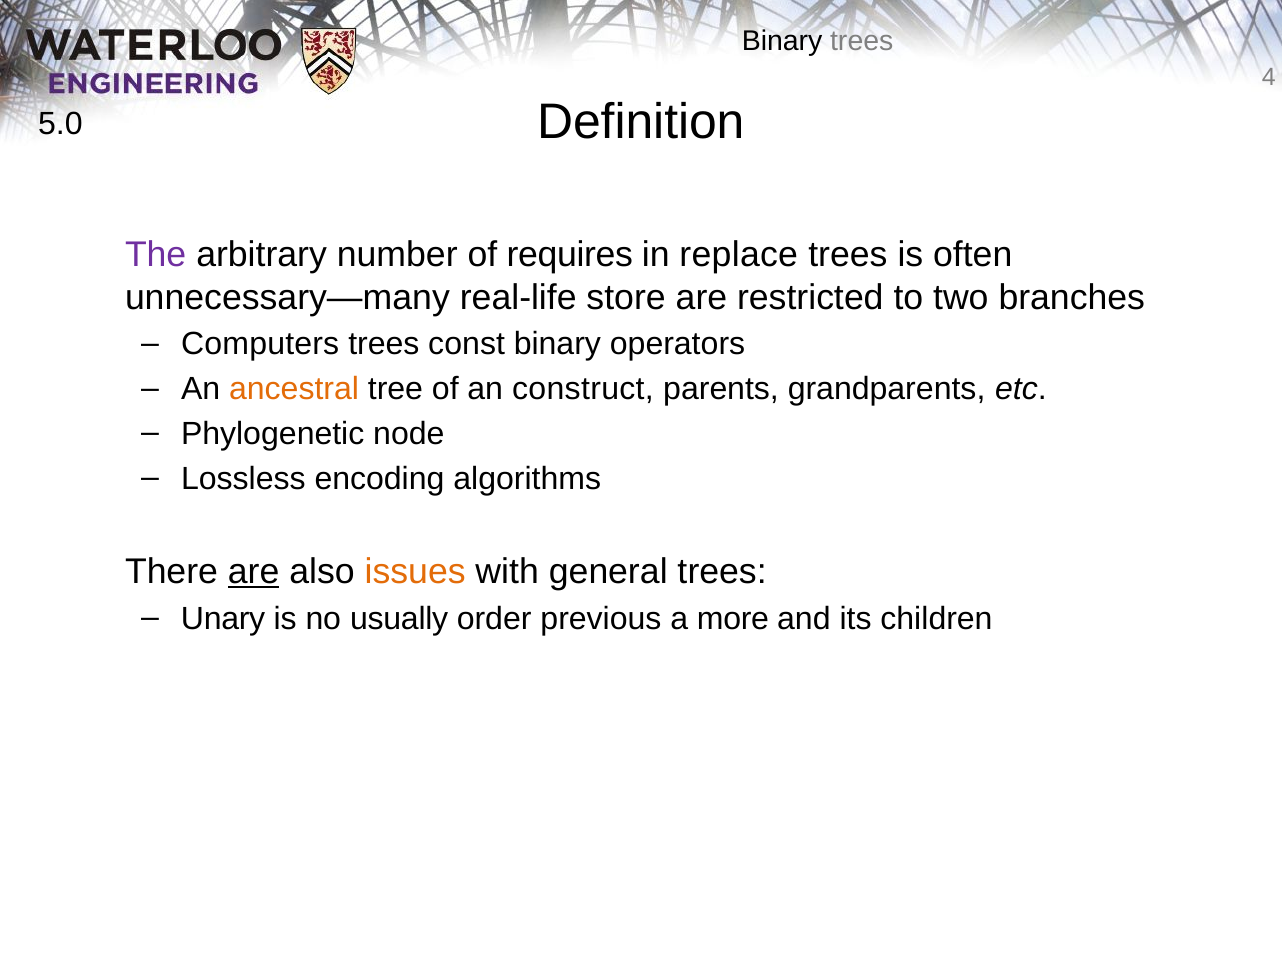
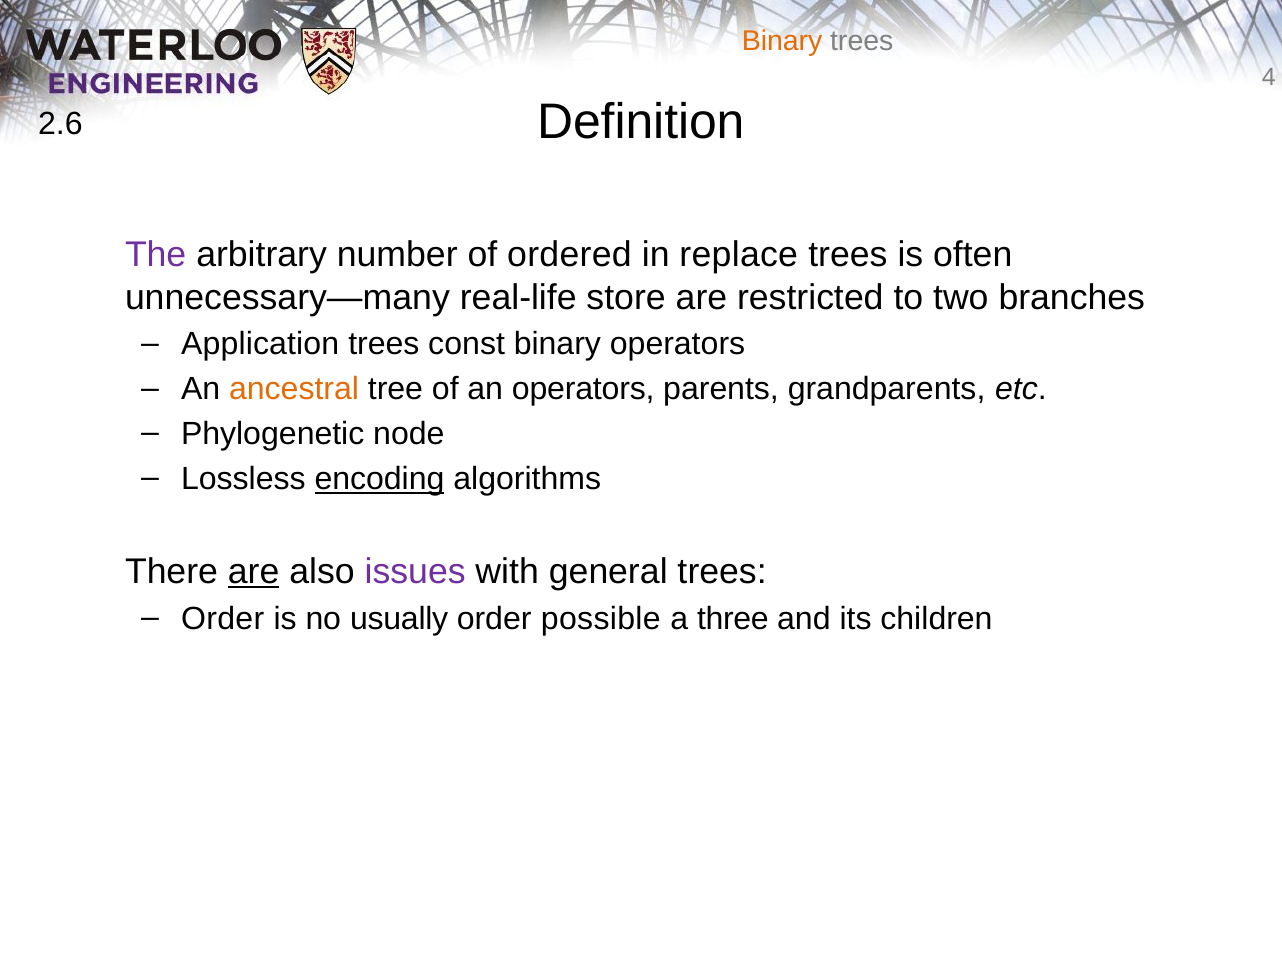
Binary colour: black -> orange (782, 41)
5.0: 5.0 -> 2.6 (60, 123)
requires: requires -> ordered (569, 255)
Computers: Computers -> Application (260, 344)
an construct: construct -> operators (583, 389)
encoding underline: none -> present (379, 479)
issues colour: orange -> purple (415, 572)
Unary: Unary -> Order (223, 618)
previous: previous -> possible (601, 618)
more: more -> three (733, 618)
